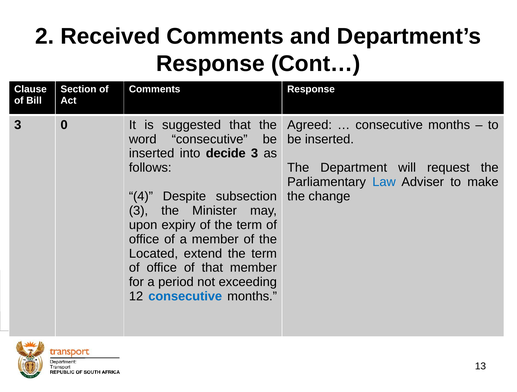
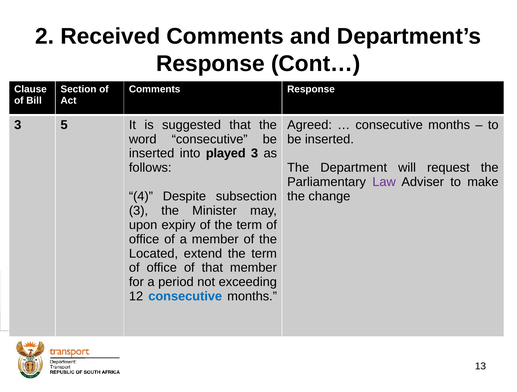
0: 0 -> 5 (64, 125)
decide: decide -> played (226, 154)
Law colour: blue -> purple (384, 182)
